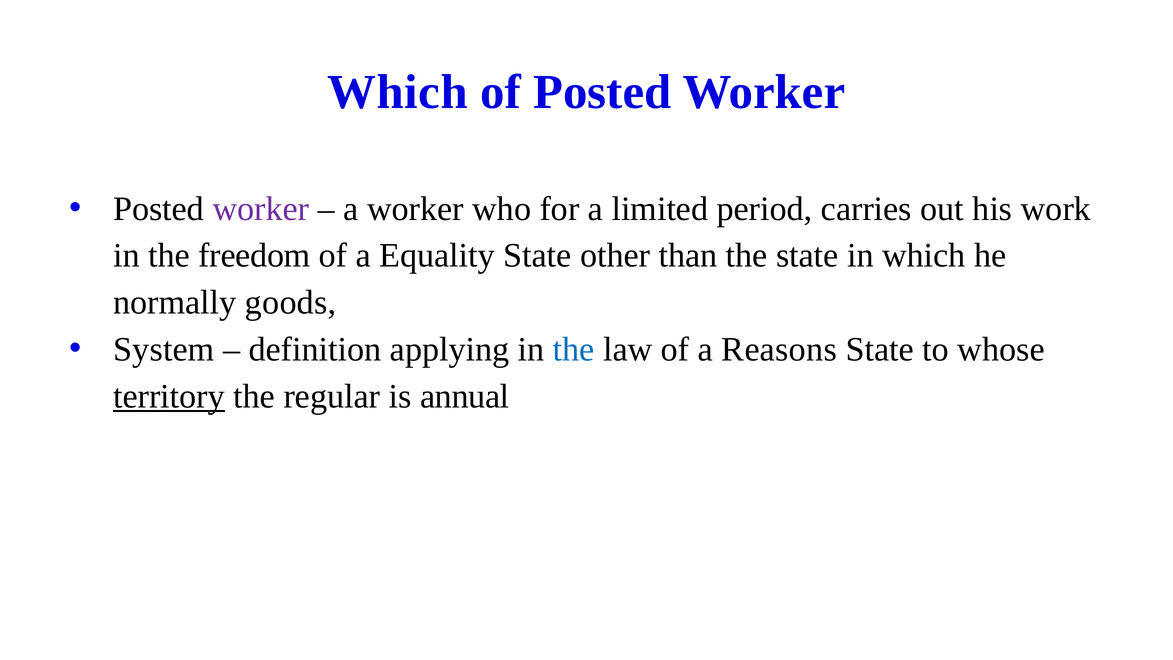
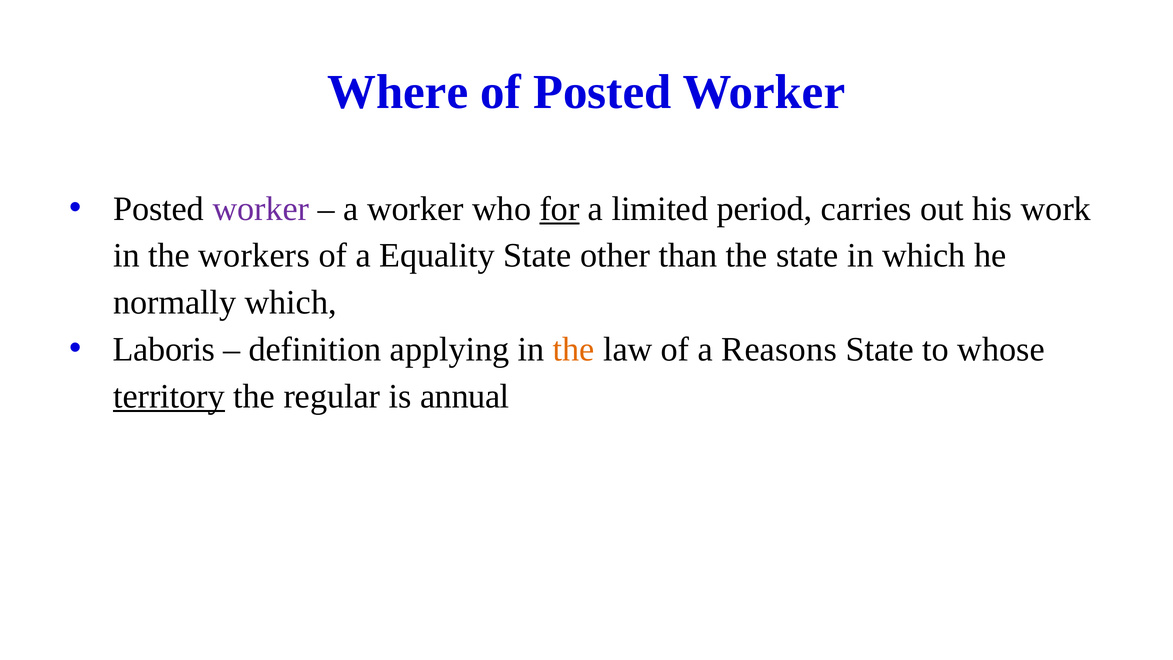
Which: Which -> Where (398, 92)
for underline: none -> present (559, 209)
freedom: freedom -> workers (254, 256)
normally goods: goods -> which (291, 302)
System: System -> Laboris (164, 349)
the colour: blue -> orange (574, 349)
